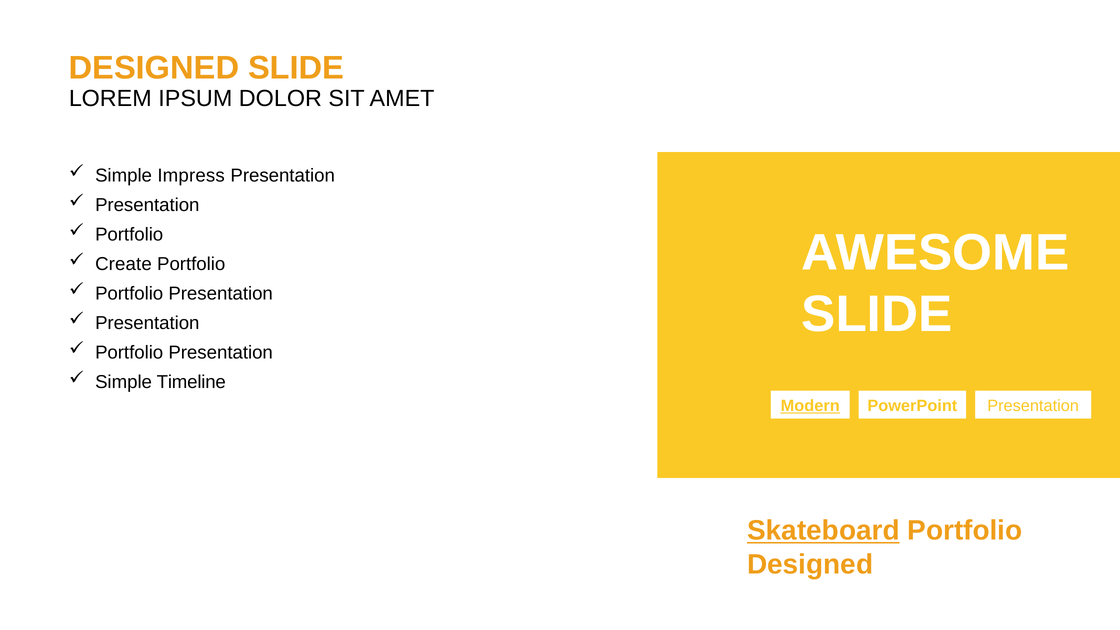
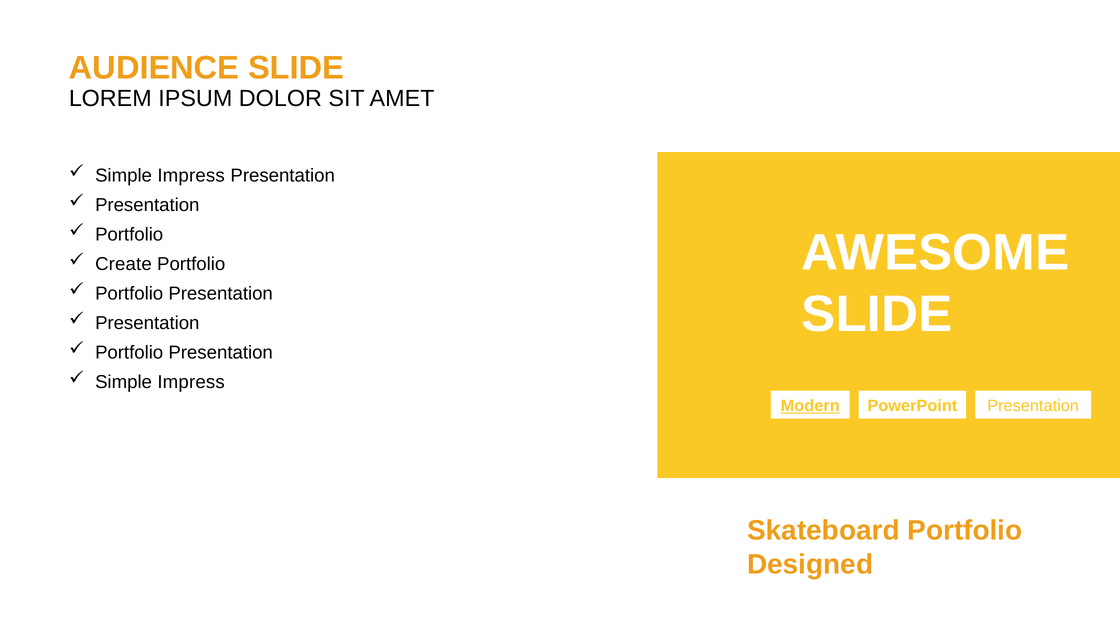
DESIGNED: DESIGNED -> AUDIENCE (154, 68)
Timeline: Timeline -> Impress (191, 382)
Skateboard underline: present -> none (823, 531)
